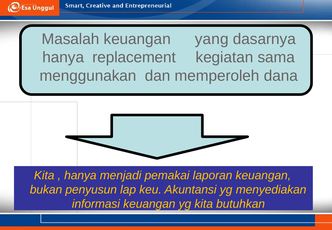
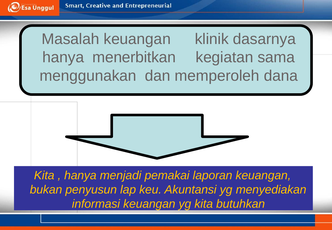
yang: yang -> klinik (212, 39)
replacement: replacement -> menerbitkan (134, 57)
